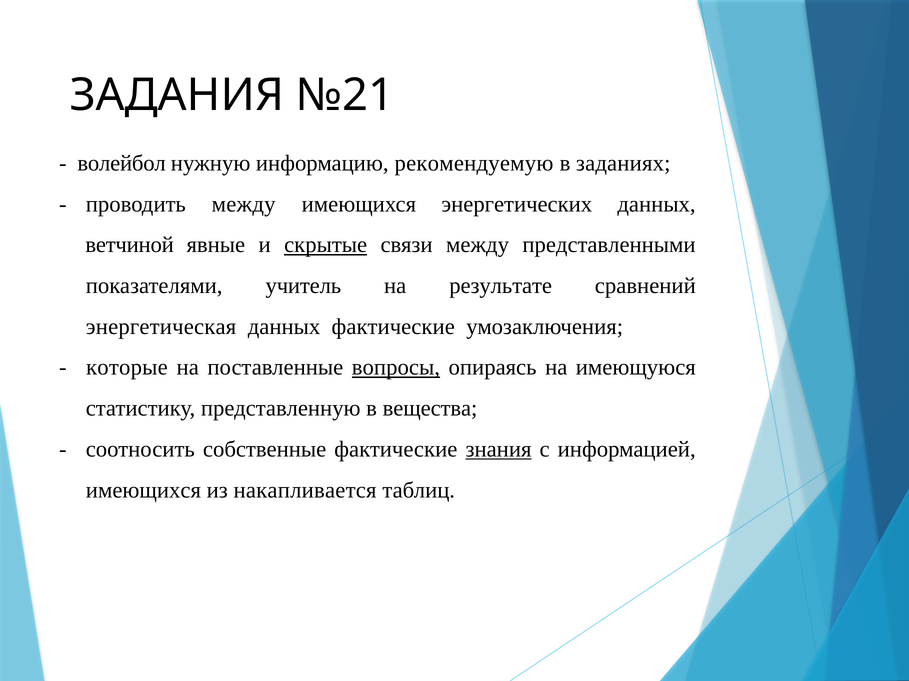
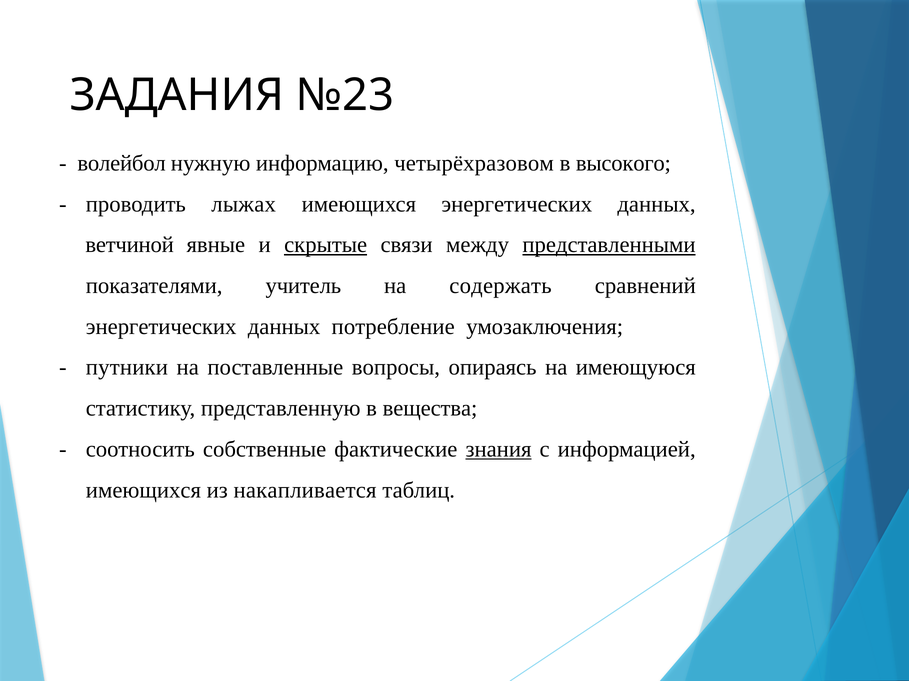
№21: №21 -> №23 (345, 96)
рекомендуемую: рекомендуемую -> четырёхразовом (474, 163)
заданиях: заданиях -> высокого (623, 163)
проводить между: между -> лыжах (244, 204)
представленными underline: none -> present (609, 245)
результате: результате -> содержать (500, 286)
энергетическая: энергетическая -> энергетических (161, 327)
данных фактические: фактические -> потребление (393, 327)
которые: которые -> путники (127, 368)
вопросы underline: present -> none (396, 368)
